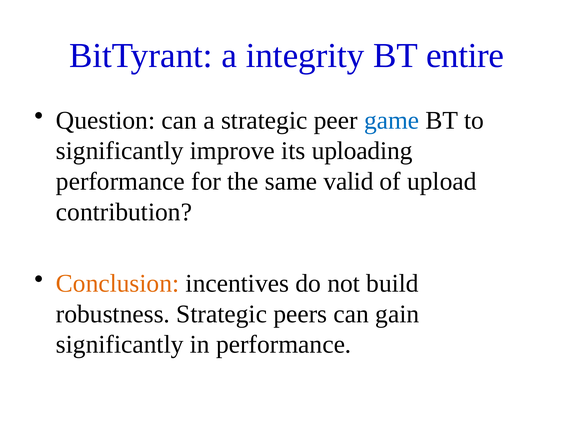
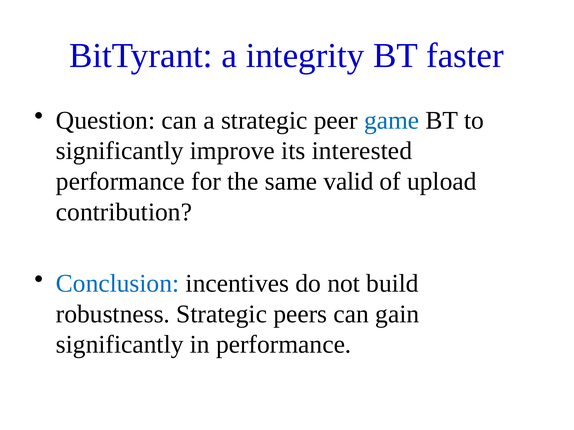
entire: entire -> faster (465, 56)
uploading: uploading -> interested (362, 151)
Conclusion colour: orange -> blue (118, 284)
